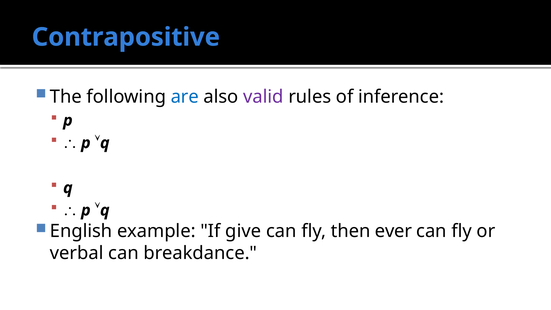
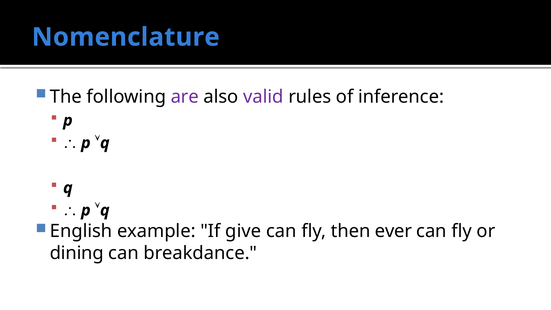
Contrapositive: Contrapositive -> Nomenclature (126, 37)
are colour: blue -> purple (185, 97)
verbal: verbal -> dining (77, 253)
